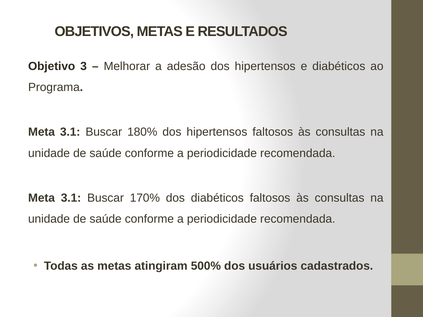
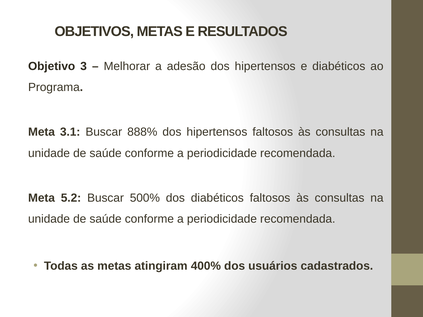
180%: 180% -> 888% (142, 132)
3.1: 3.1 -> 5.2 (71, 198)
170%: 170% -> 500% (145, 198)
500%: 500% -> 400% (206, 266)
